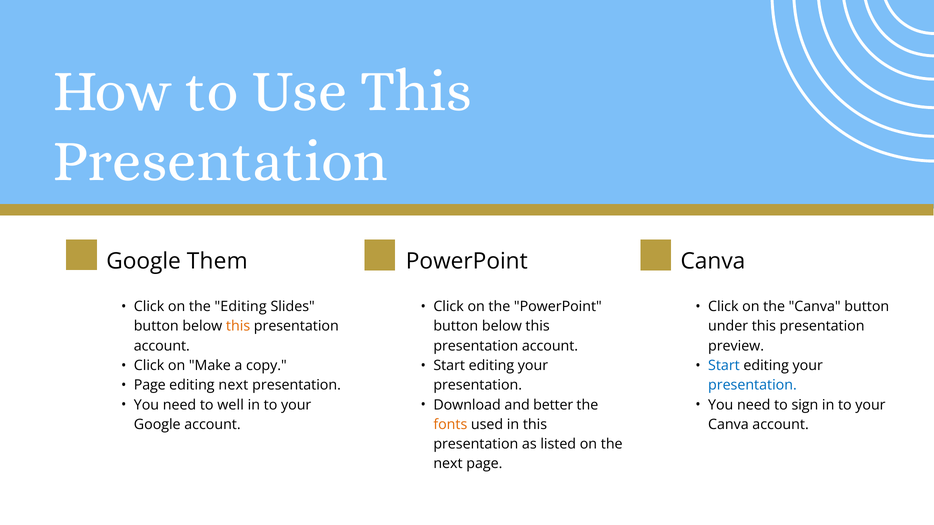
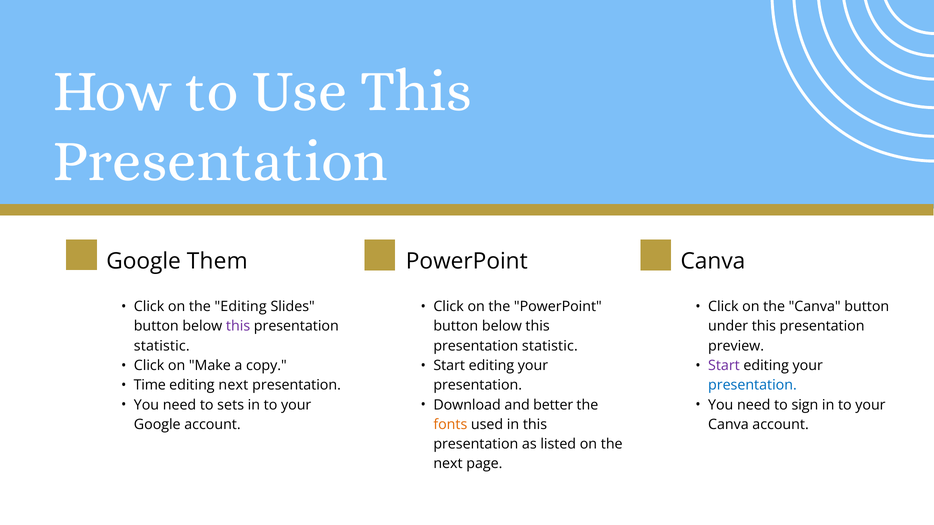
this colour: orange -> purple (238, 326)
account: account -> statistic (162, 346)
account: account -> statistic (550, 346)
Start colour: blue -> purple (724, 366)
Page: Page -> Time (150, 385)
well: well -> sets (231, 405)
